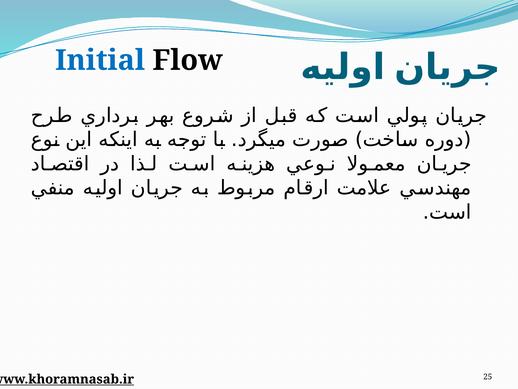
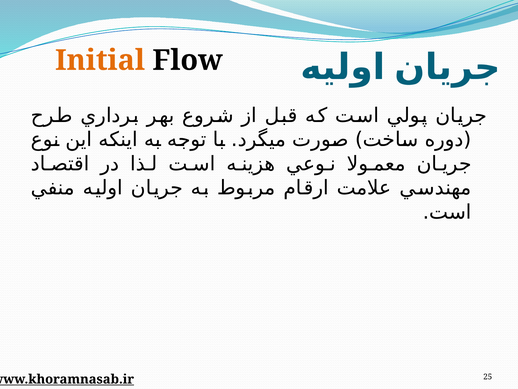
Initial colour: blue -> orange (100, 60)
